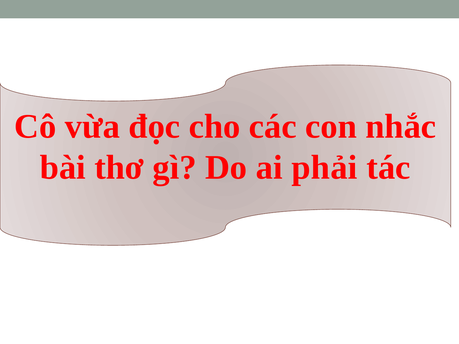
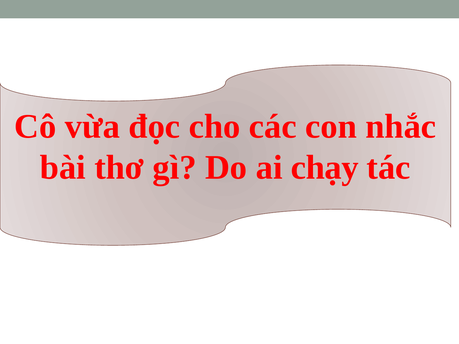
phải: phải -> chạy (325, 168)
